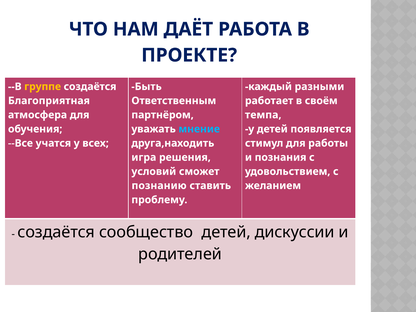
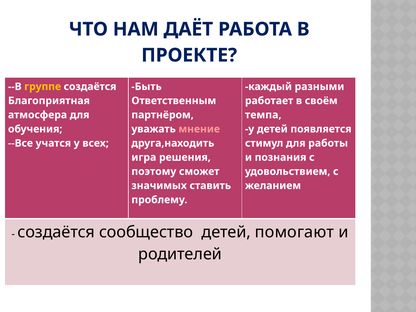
мнение colour: light blue -> pink (199, 129)
условий: условий -> поэтому (154, 171)
познанию: познанию -> значимых (159, 186)
дискуссии: дискуссии -> помогают (295, 232)
